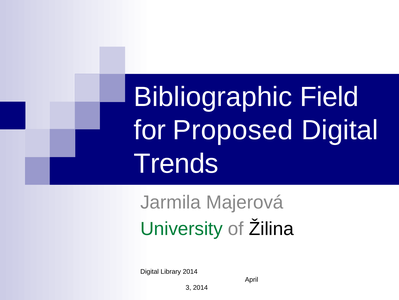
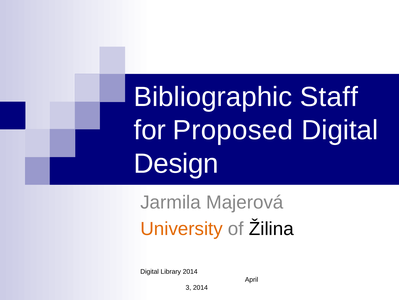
Field: Field -> Staff (329, 97)
Trends: Trends -> Design (176, 163)
University colour: green -> orange (182, 228)
